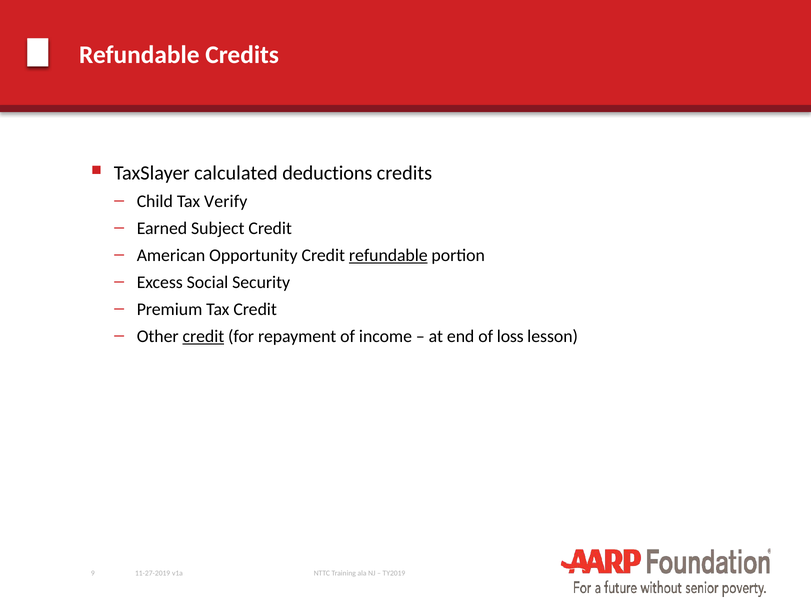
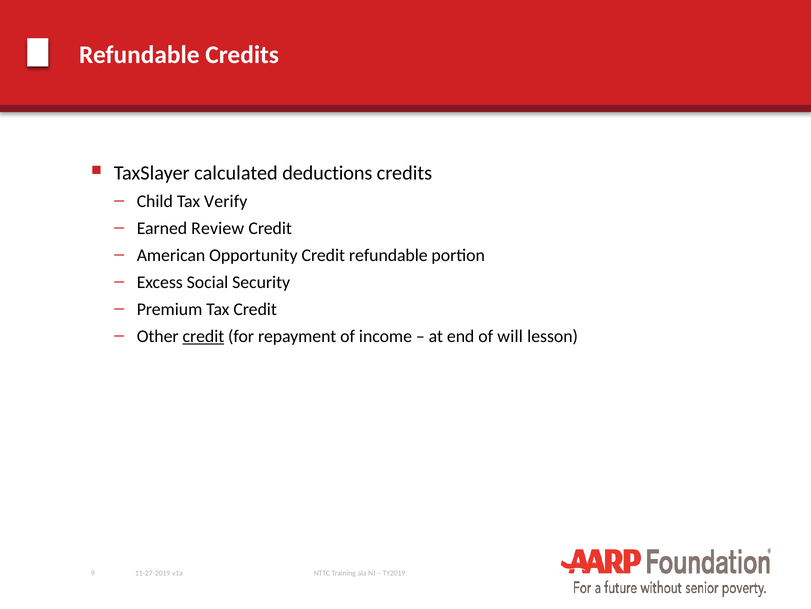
Subject: Subject -> Review (218, 228)
refundable underline: present -> none (388, 255)
loss: loss -> will (510, 336)
